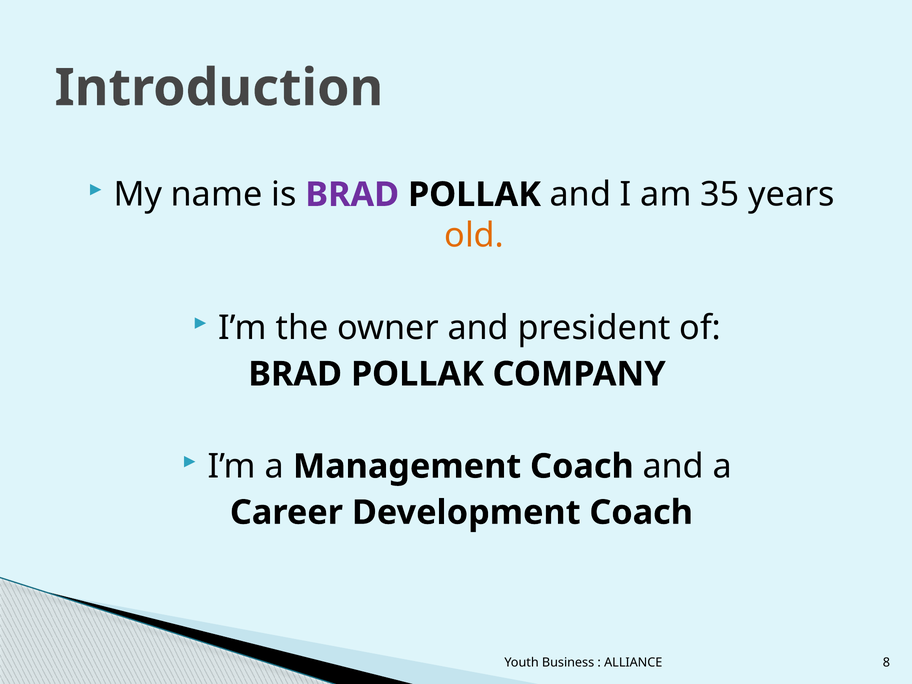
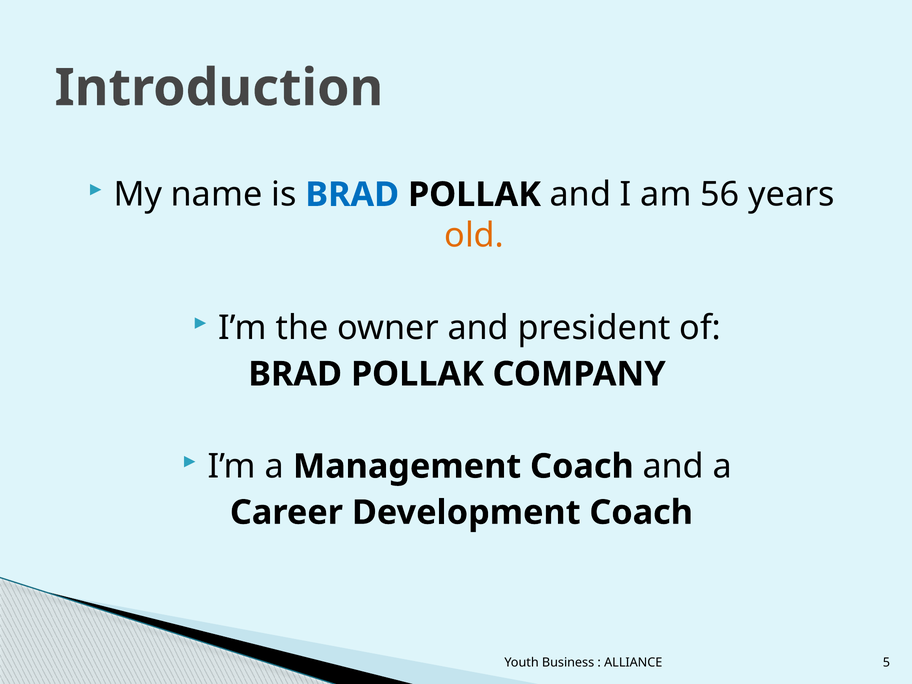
BRAD colour: purple -> blue (352, 195)
35: 35 -> 56 (720, 195)
8: 8 -> 5 (886, 662)
